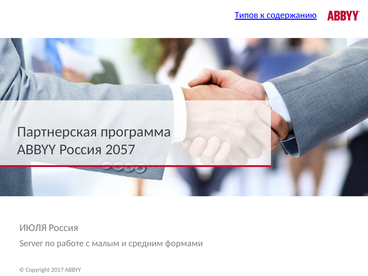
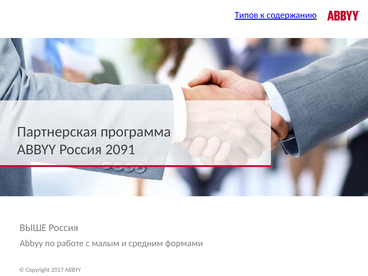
2057: 2057 -> 2091 (120, 149)
ИЮЛЯ: ИЮЛЯ -> ВЫШЕ (33, 228)
Server: Server -> Abbyy (31, 243)
